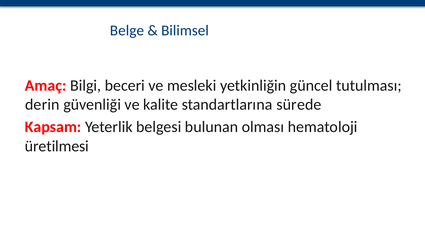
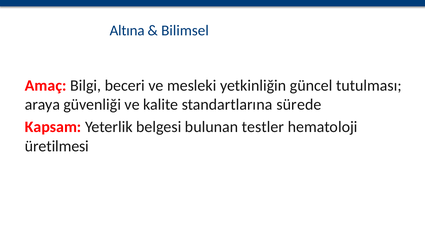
Belge: Belge -> Altına (127, 31)
derin: derin -> araya (42, 105)
olması: olması -> testler (263, 127)
